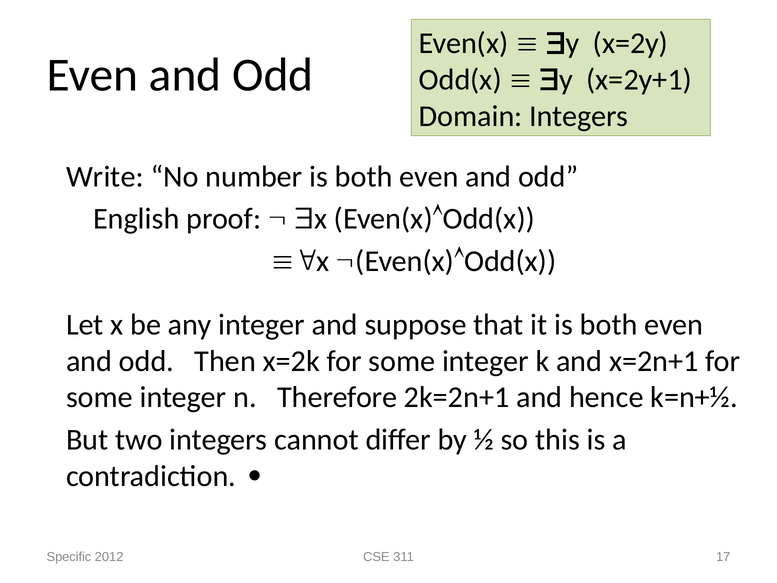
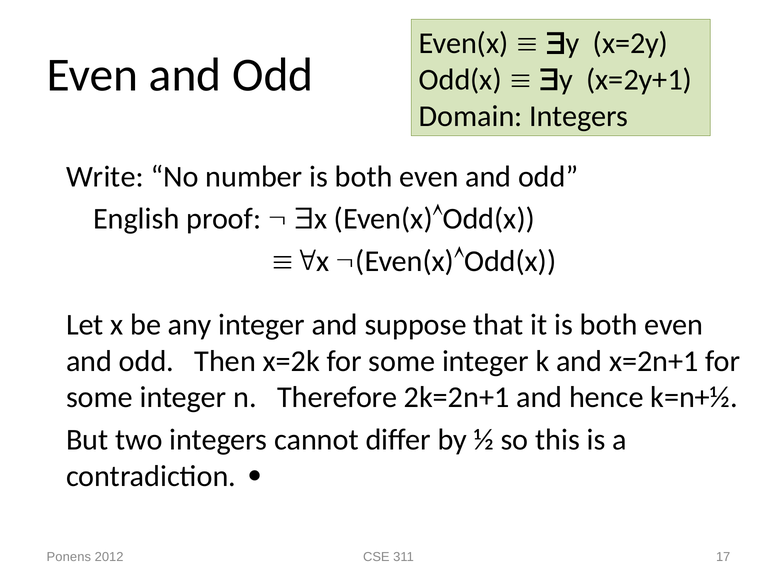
Specific: Specific -> Ponens (69, 557)
